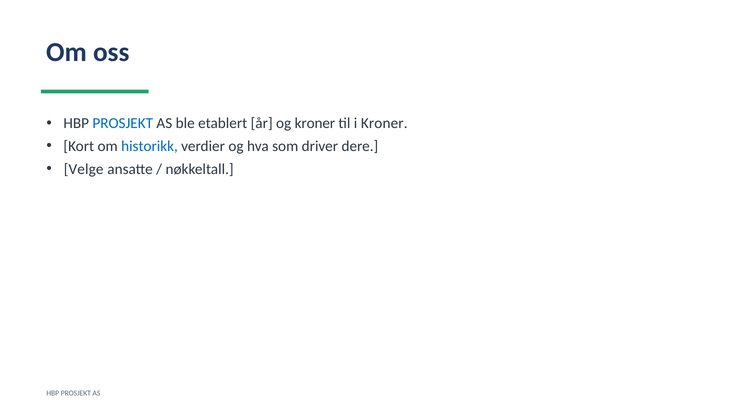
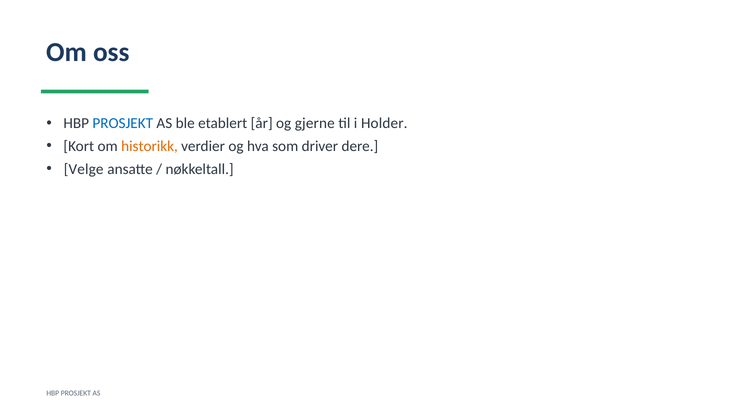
og kroner: kroner -> gjerne (315, 123)
i Kroner: Kroner -> Holder (384, 123)
historikk colour: blue -> orange (150, 146)
